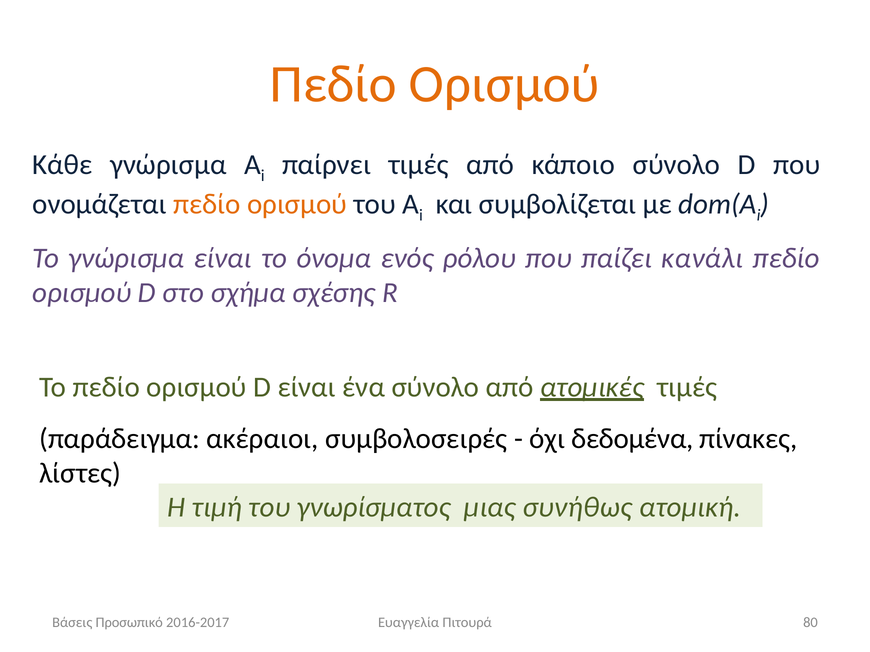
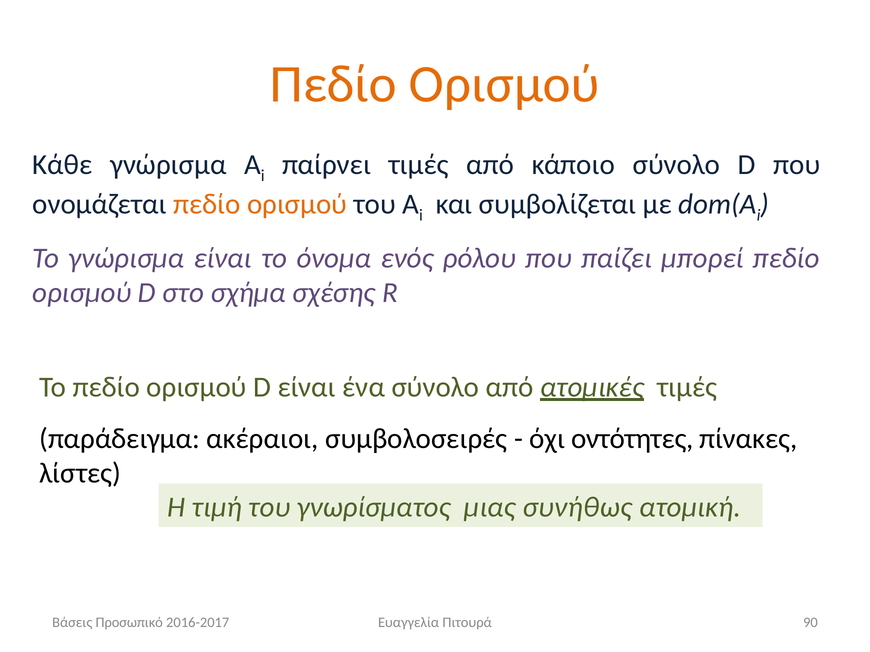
κανάλι: κανάλι -> μπορεί (702, 258)
δεδομένα: δεδομένα -> οντότητες (632, 439)
80: 80 -> 90 (810, 623)
